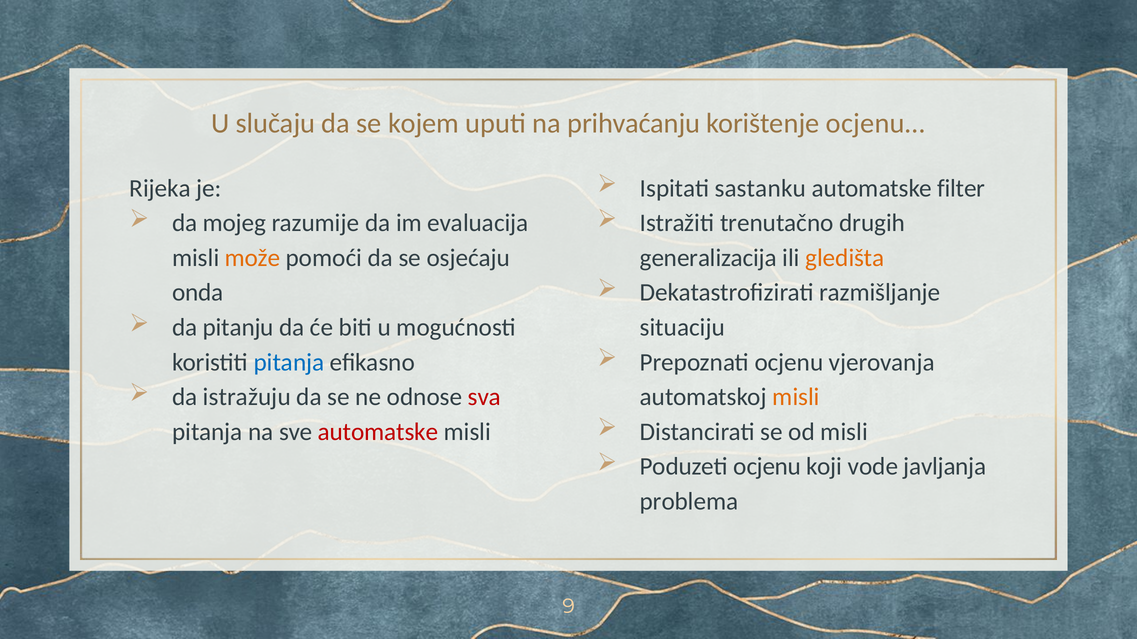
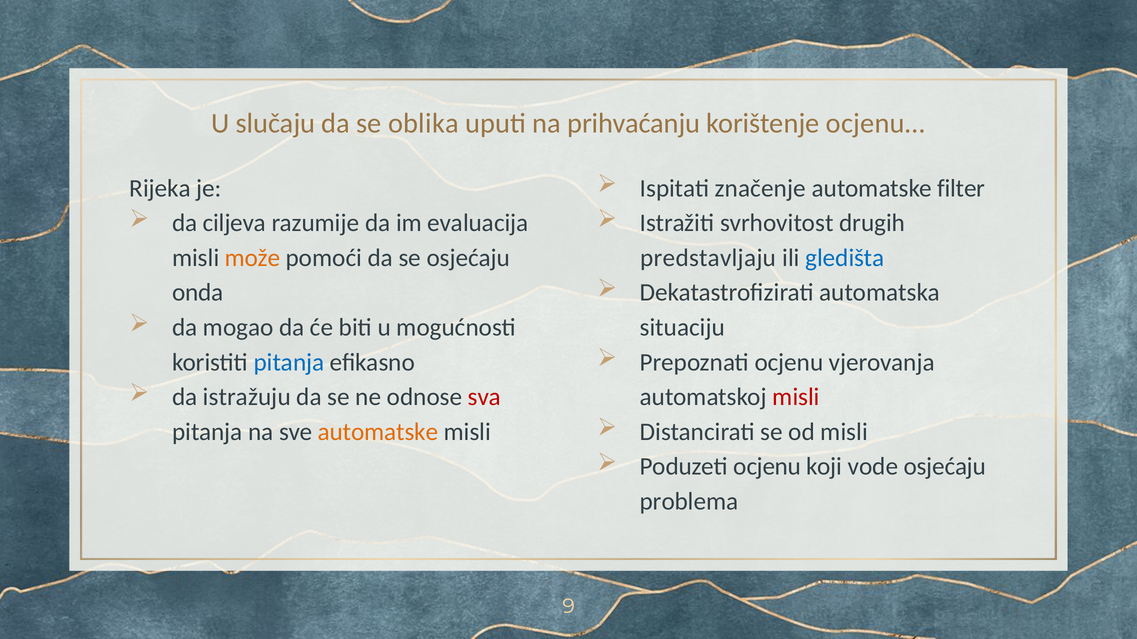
kojem: kojem -> oblika (423, 123)
sastanku: sastanku -> značenje (760, 188)
mojeg: mojeg -> ciljeva (234, 223)
trenutačno: trenutačno -> svrhovitost (777, 223)
generalizacija: generalizacija -> predstavljaju (708, 258)
gledišta colour: orange -> blue (845, 258)
razmišljanje: razmišljanje -> automatska (880, 293)
pitanju: pitanju -> mogao (238, 328)
misli colour: orange -> red (796, 397)
automatske colour: red -> orange (378, 432)
vode javljanja: javljanja -> osjećaju (945, 467)
